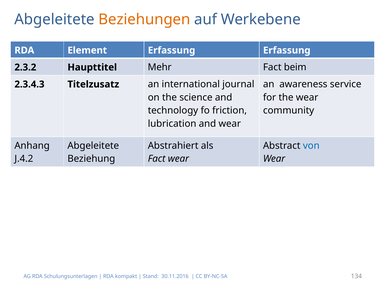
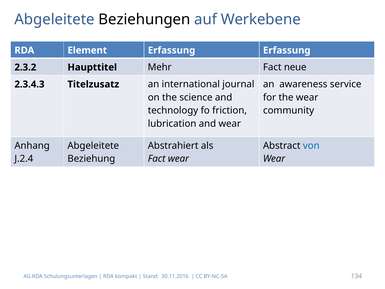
Beziehungen colour: orange -> black (144, 19)
beim: beim -> neue (295, 67)
J.4.2: J.4.2 -> J.2.4 (24, 159)
